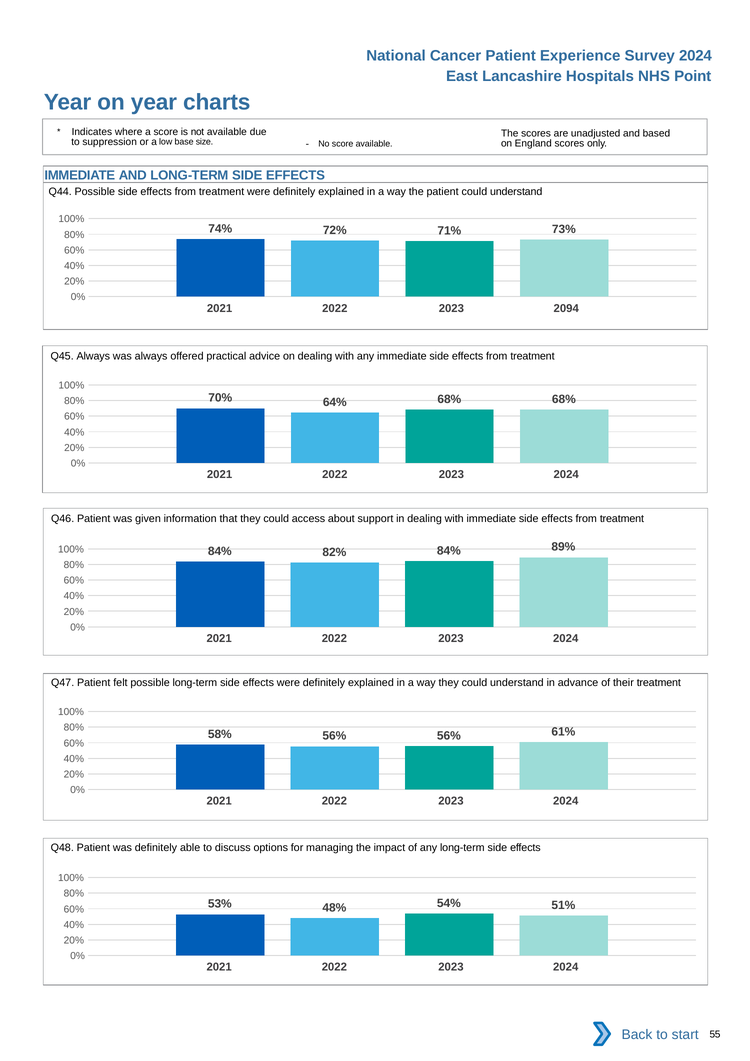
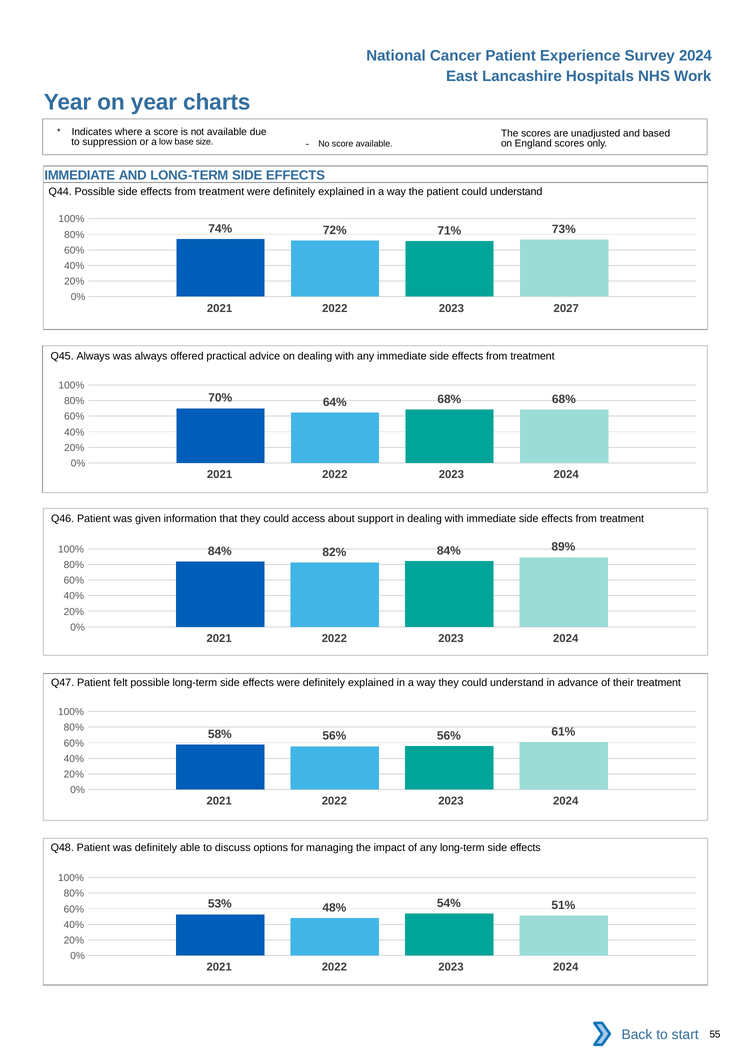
Point: Point -> Work (693, 76)
2094: 2094 -> 2027 (566, 308)
